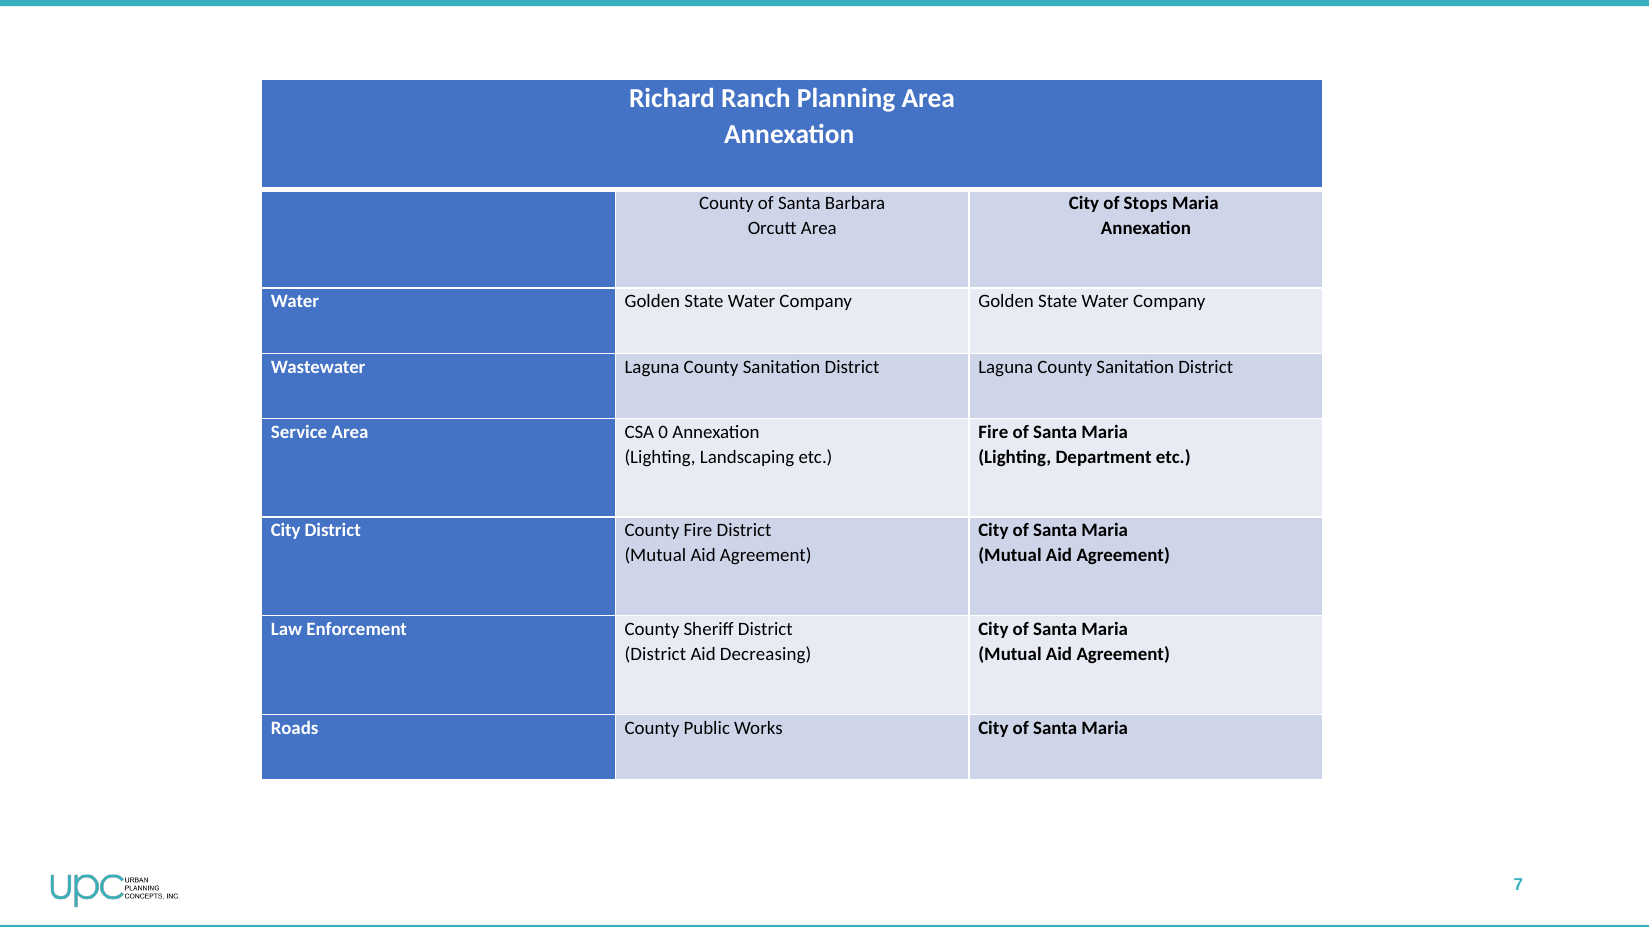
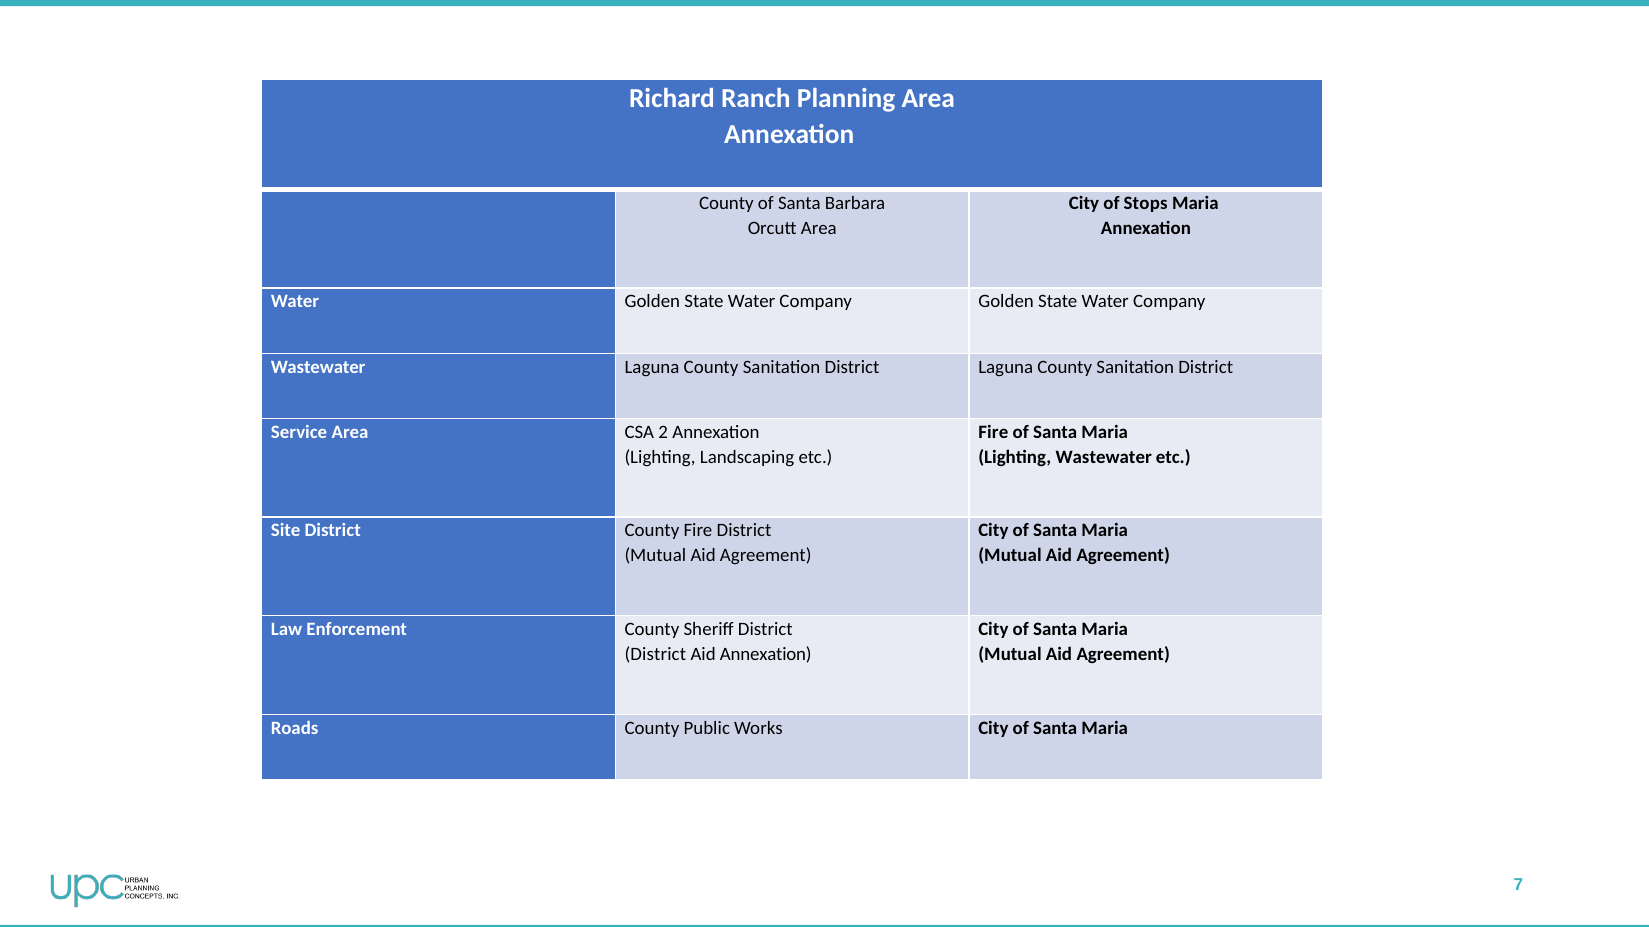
0: 0 -> 2 (663, 432)
Lighting Department: Department -> Wastewater (1104, 457)
City: City -> Site (286, 531)
Aid Decreasing: Decreasing -> Annexation (766, 655)
